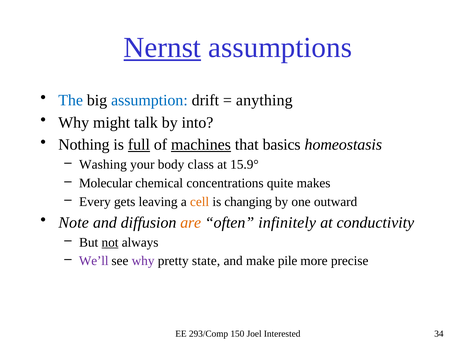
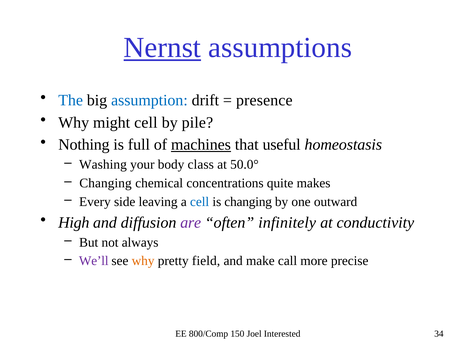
anything: anything -> presence (264, 100)
might talk: talk -> cell (146, 122)
into: into -> pile (197, 122)
full underline: present -> none (139, 145)
basics: basics -> useful (282, 145)
15.9°: 15.9° -> 50.0° (244, 165)
Molecular: Molecular -> Changing (106, 183)
gets: gets -> side (125, 202)
cell colour: orange -> blue (200, 202)
Note: Note -> High (74, 222)
are colour: orange -> purple (191, 222)
not underline: present -> none (110, 242)
why colour: purple -> orange (143, 261)
state: state -> field (206, 261)
pile: pile -> call (288, 261)
293/Comp: 293/Comp -> 800/Comp (209, 334)
